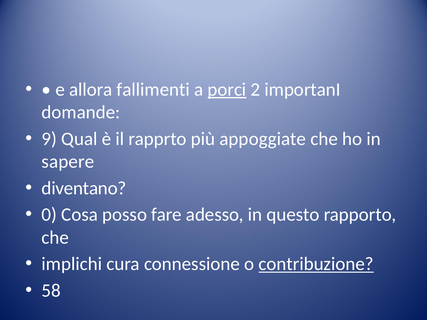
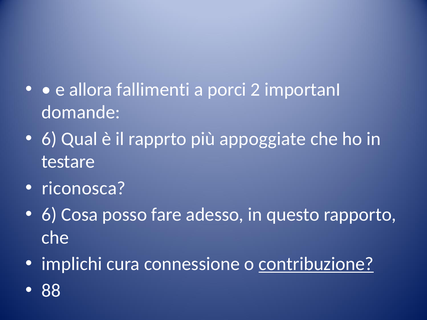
porci underline: present -> none (227, 90)
9: 9 -> 6 (49, 139)
sapere: sapere -> testare (68, 162)
diventano: diventano -> riconosca (84, 188)
0: 0 -> 6 (49, 215)
58: 58 -> 88 (51, 291)
